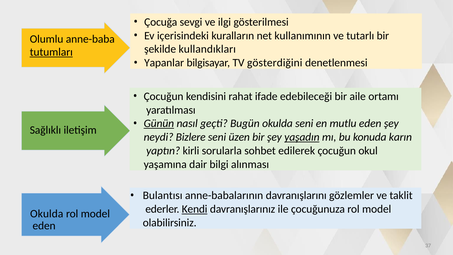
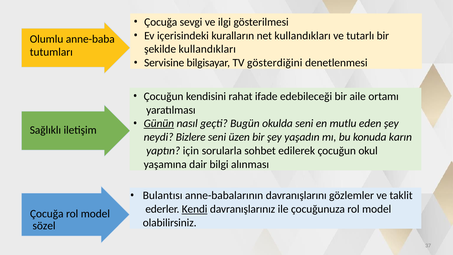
net kullanımının: kullanımının -> kullandıkları (303, 36)
tutumları underline: present -> none (51, 52)
Yapanlar: Yapanlar -> Servisine (164, 63)
yaşadın underline: present -> none (302, 137)
kirli: kirli -> için (191, 151)
Okulda: Okulda -> Çocuğa (47, 213)
eden: eden -> sözel (44, 226)
